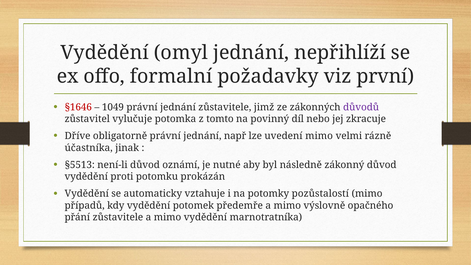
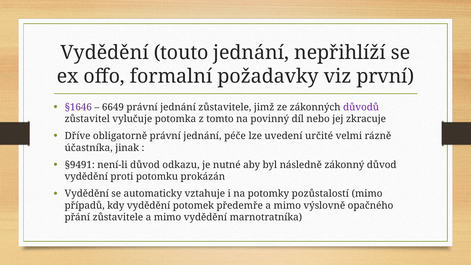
omyl: omyl -> touto (181, 53)
§1646 colour: red -> purple (78, 107)
1049: 1049 -> 6649 (113, 107)
např: např -> péče (235, 136)
uvedení mimo: mimo -> určité (319, 136)
§5513: §5513 -> §9491 (80, 165)
oznámí: oznámí -> odkazu (181, 165)
